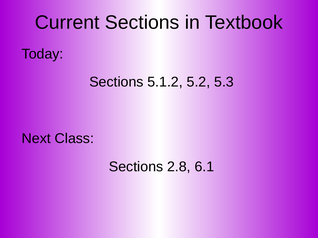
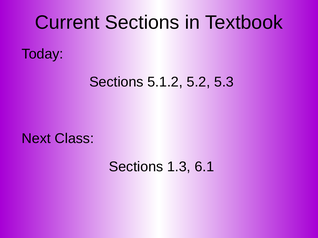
2.8: 2.8 -> 1.3 (179, 167)
